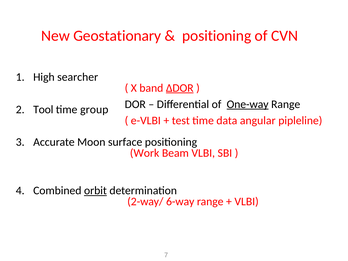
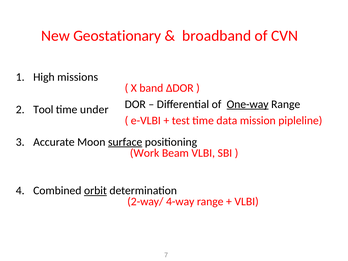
positioning: positioning -> broadband (217, 36)
searcher: searcher -> missions (78, 77)
ΔDOR underline: present -> none (180, 88)
group: group -> under (94, 109)
angular: angular -> mission (258, 120)
surface underline: none -> present (125, 142)
6-way: 6-way -> 4-way (180, 202)
